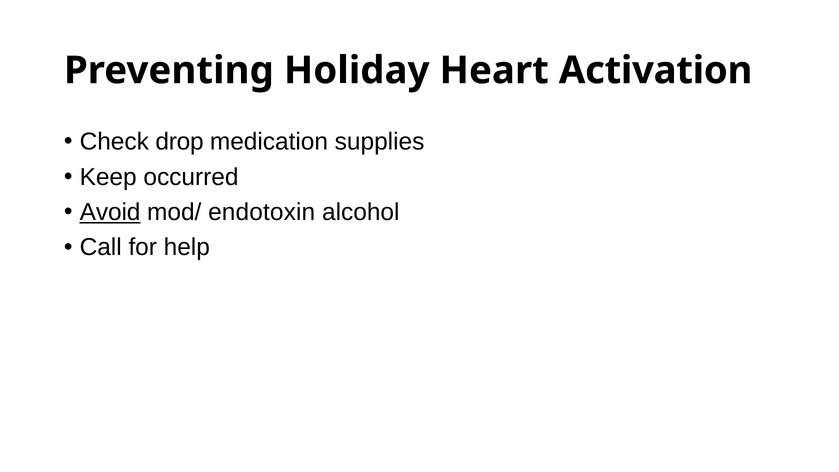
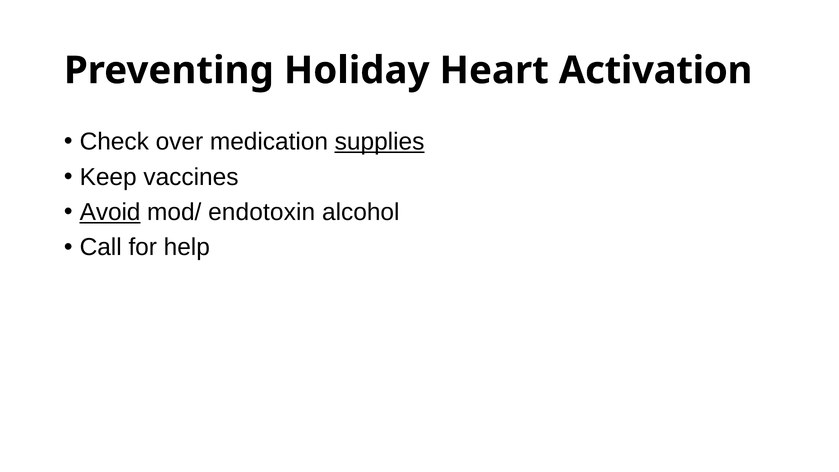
drop: drop -> over (179, 142)
supplies underline: none -> present (380, 142)
occurred: occurred -> vaccines (191, 177)
